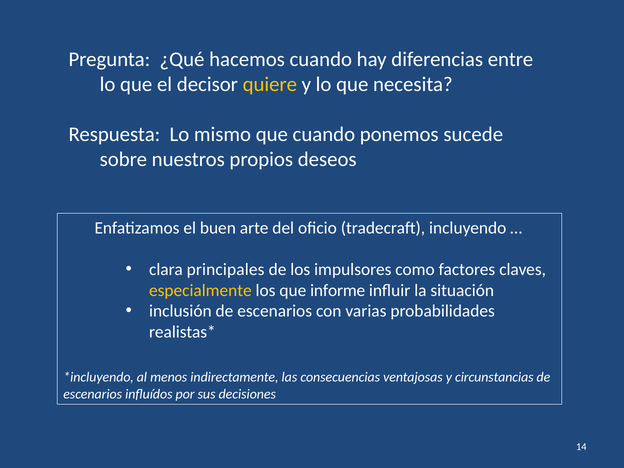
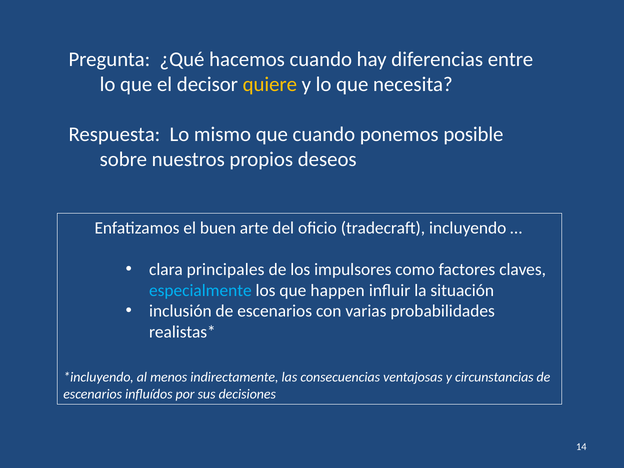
sucede: sucede -> posible (473, 134)
especialmente colour: yellow -> light blue (200, 290)
informe: informe -> happen (338, 290)
